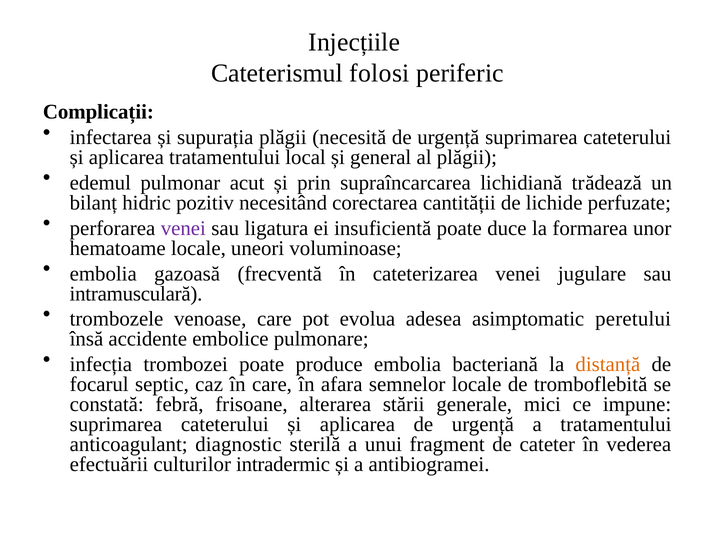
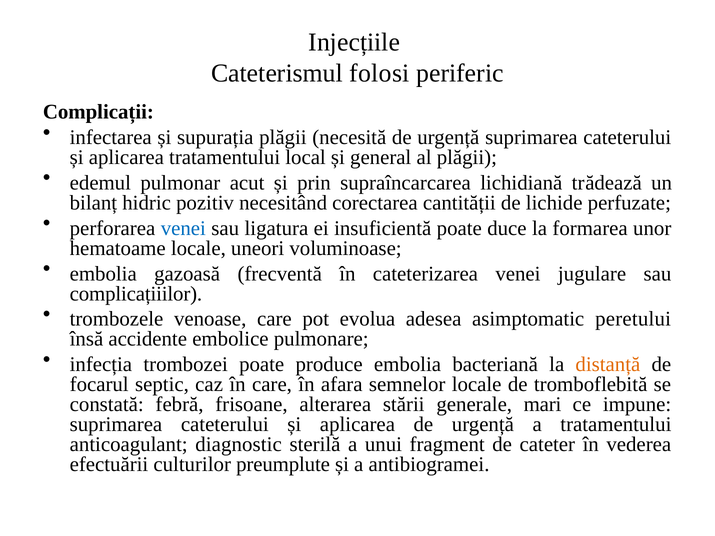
venei colour: purple -> blue (183, 228)
intramusculară: intramusculară -> complicațiiilor (136, 294)
mici: mici -> mari (543, 405)
intradermic: intradermic -> preumplute (283, 465)
